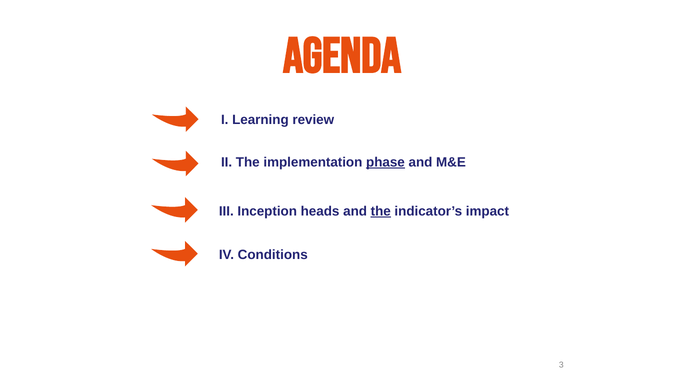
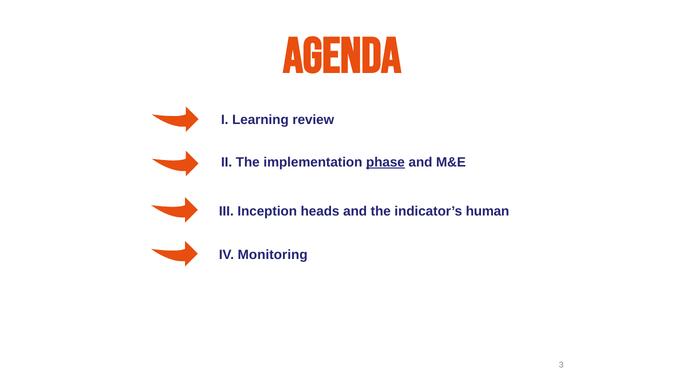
the underline: present -> none (381, 211)
impact: impact -> human (488, 211)
Conditions: Conditions -> Monitoring (273, 255)
